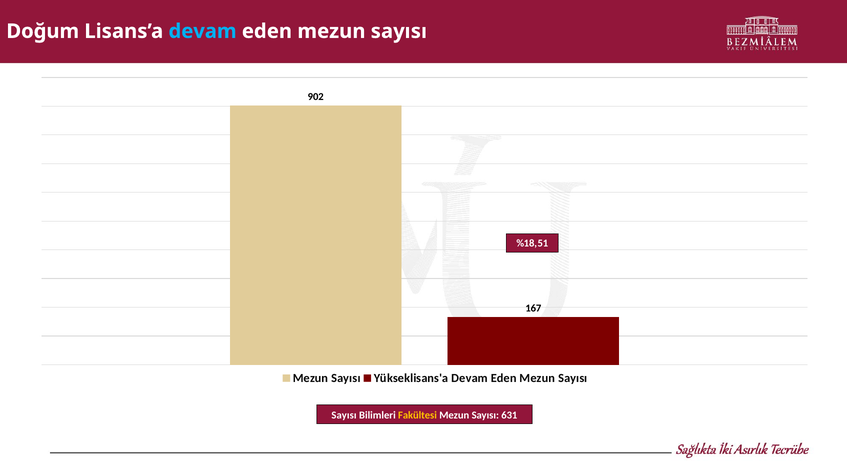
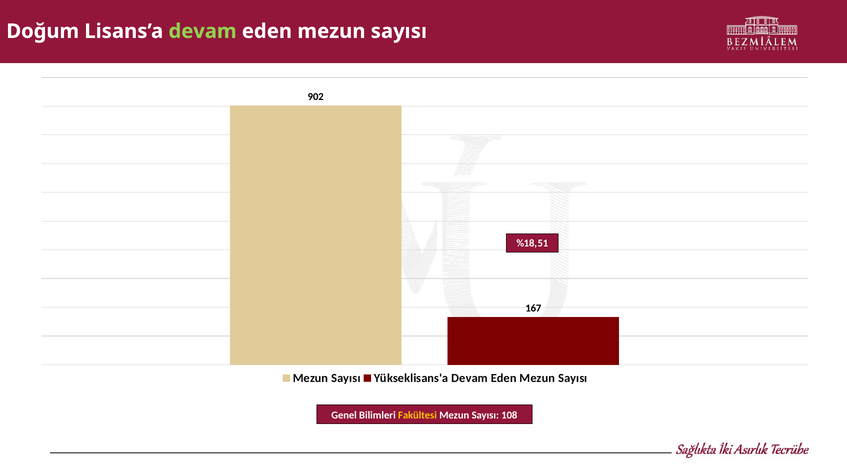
devam colour: light blue -> light green (203, 31)
Sayısı: Sayısı -> Genel (344, 416)
631: 631 -> 108 (509, 416)
